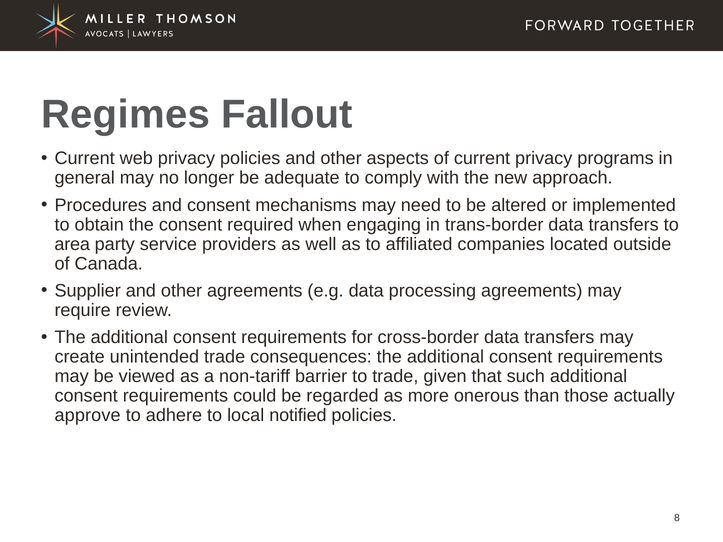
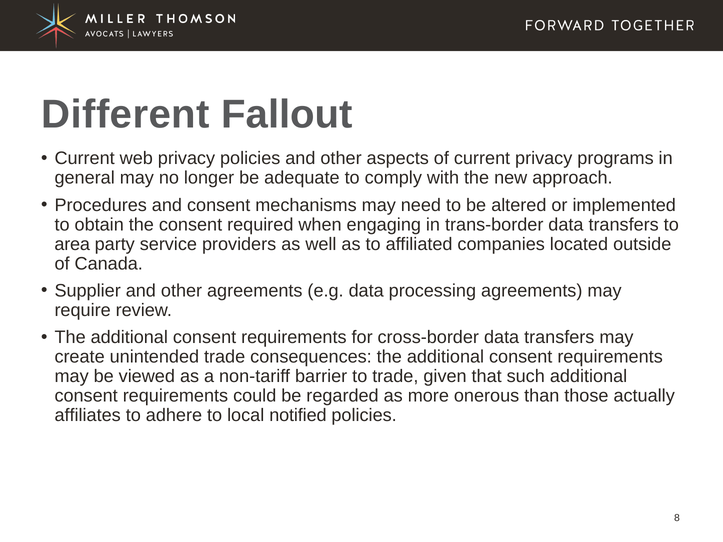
Regimes: Regimes -> Different (125, 115)
approve: approve -> affiliates (88, 416)
